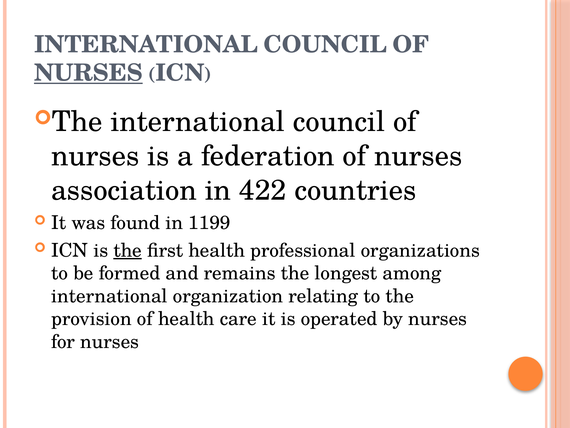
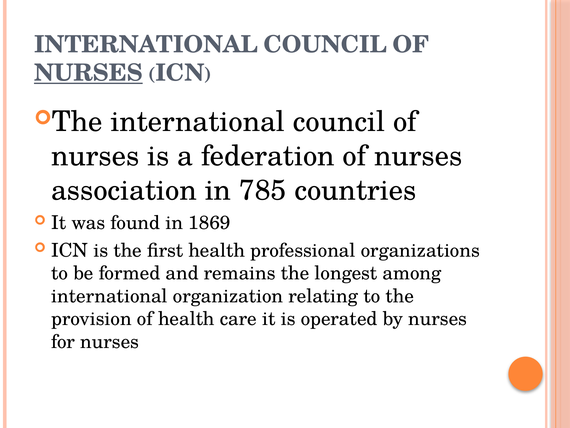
422: 422 -> 785 (263, 190)
1199: 1199 -> 1869 (209, 223)
the underline: present -> none (128, 250)
